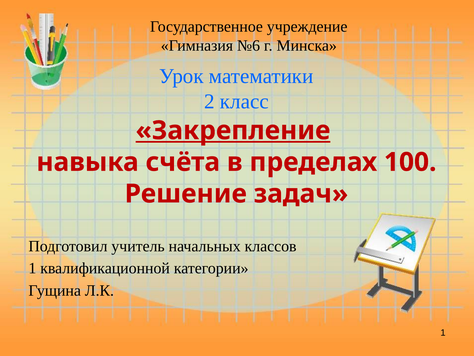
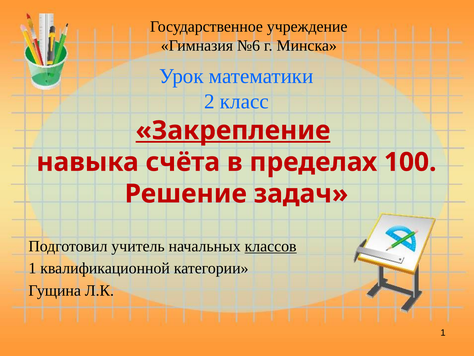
классов underline: none -> present (271, 246)
